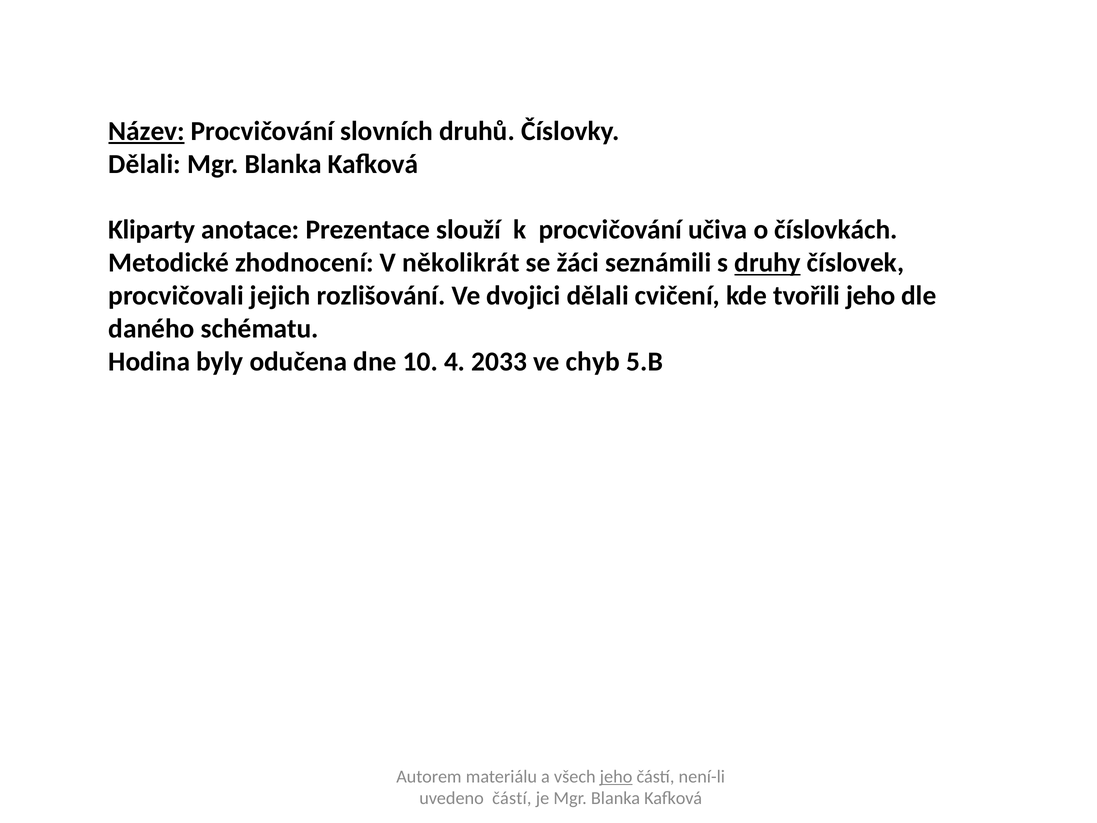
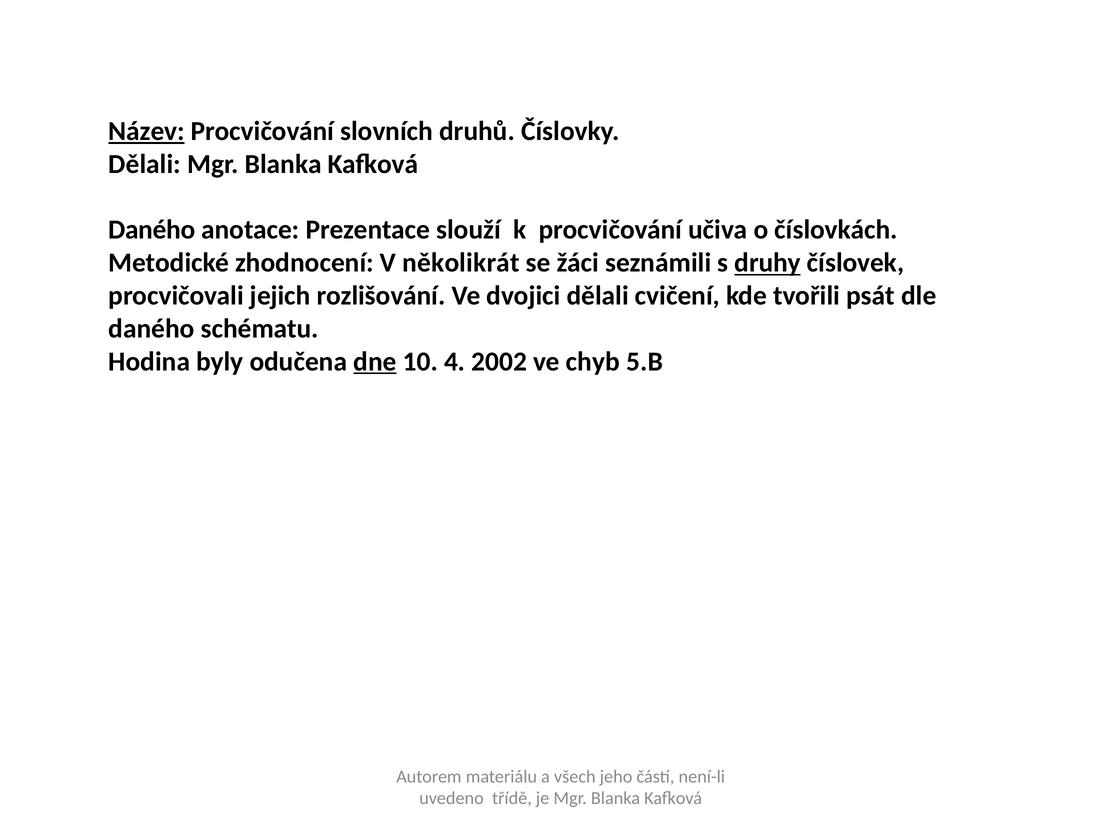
Kliparty: Kliparty -> Daného (152, 230)
tvořili jeho: jeho -> psát (871, 296)
dne underline: none -> present (375, 361)
2033: 2033 -> 2002 (499, 361)
jeho underline: present -> none (616, 776)
uvedeno částí: částí -> třídě (512, 798)
